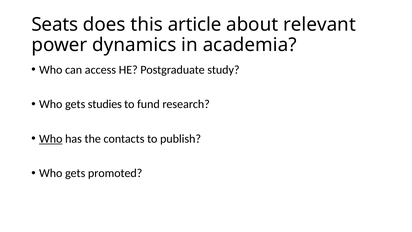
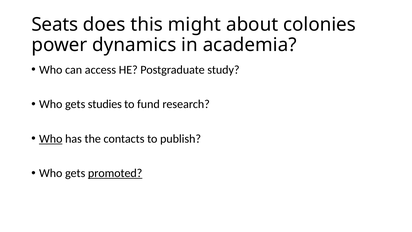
article: article -> might (194, 24)
relevant: relevant -> colonies (320, 24)
promoted underline: none -> present (115, 173)
